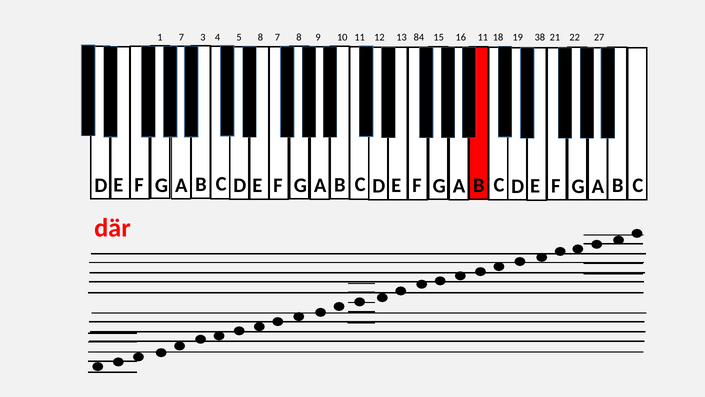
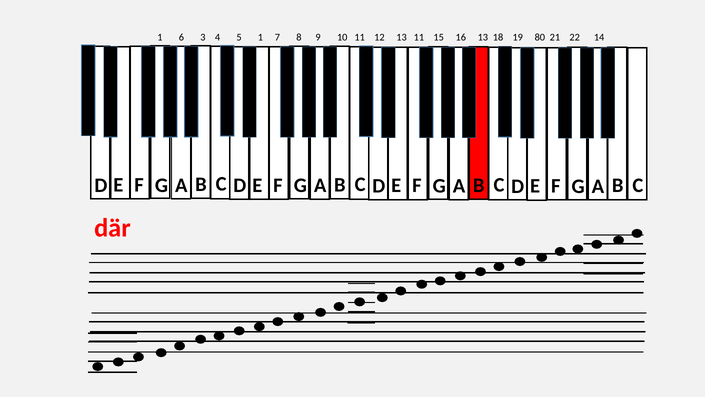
1 7: 7 -> 6 (181, 37)
5 8: 8 -> 1 (260, 37)
13 84: 84 -> 11 (419, 37)
16 11: 11 -> 13 (483, 37)
38: 38 -> 80 (540, 37)
27: 27 -> 14 (599, 37)
